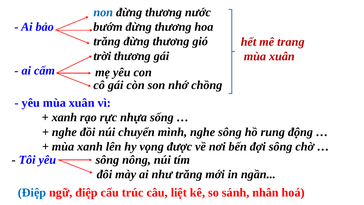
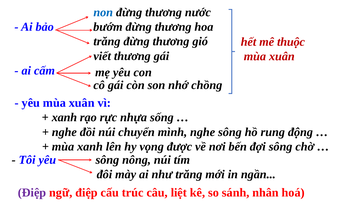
trang: trang -> thuộc (291, 42)
trời: trời -> viết (102, 56)
Điệp colour: blue -> purple (32, 192)
